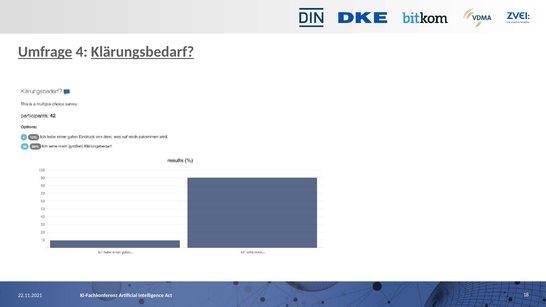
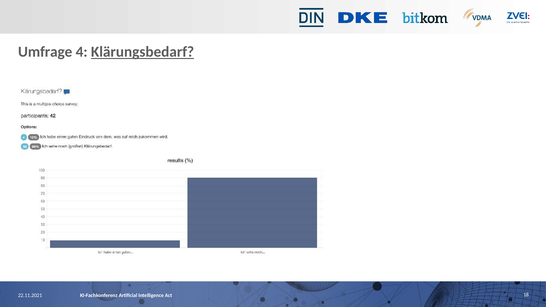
Umfrage underline: present -> none (45, 52)
